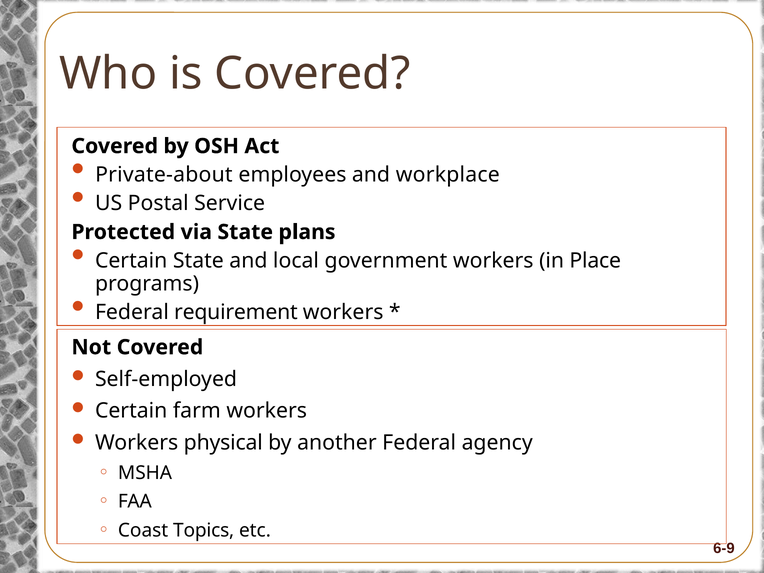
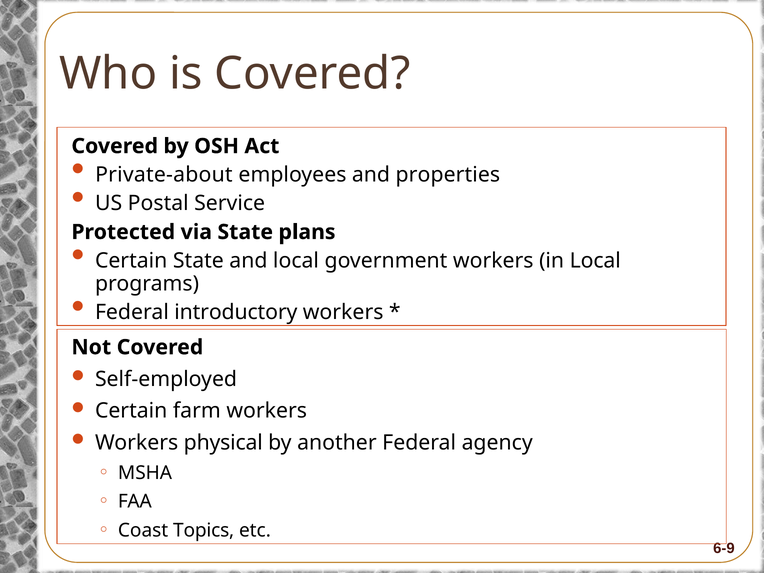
workplace: workplace -> properties (448, 175)
in Place: Place -> Local (595, 261)
requirement: requirement -> introductory (236, 312)
